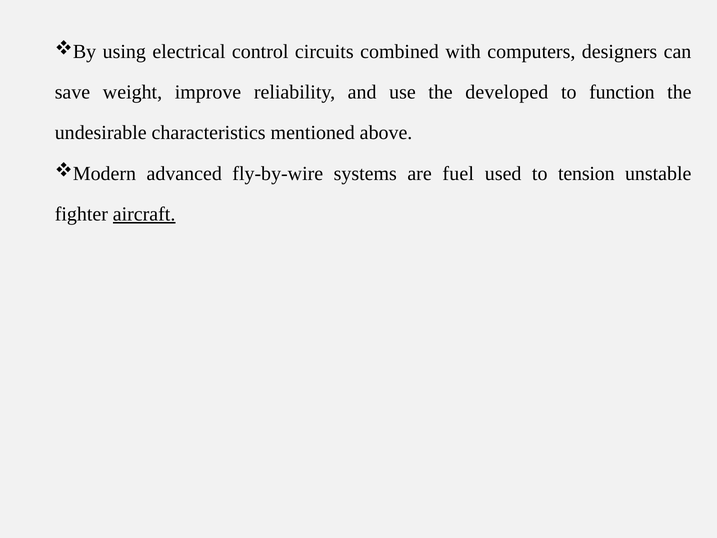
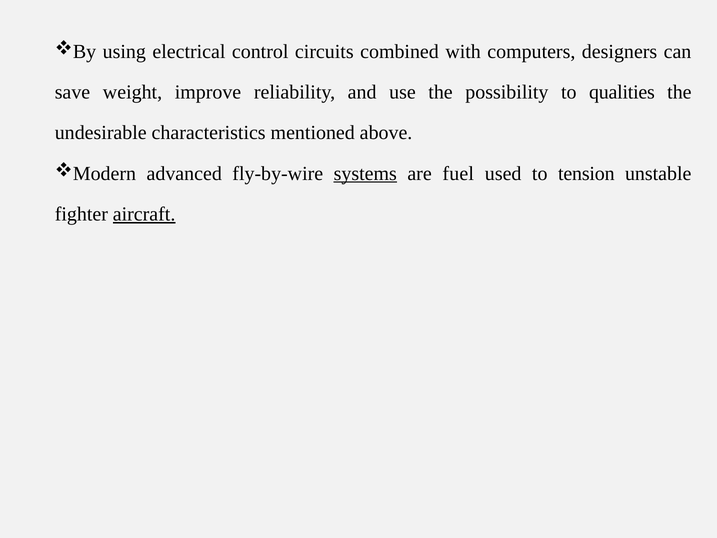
developed: developed -> possibility (507, 92)
function: function -> qualities (622, 92)
systems underline: none -> present (365, 173)
